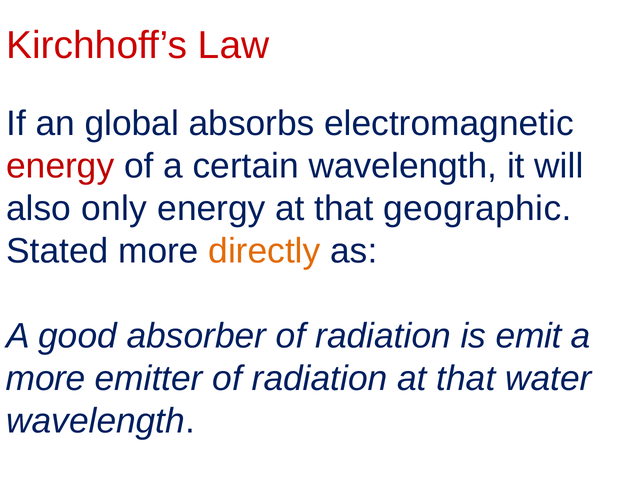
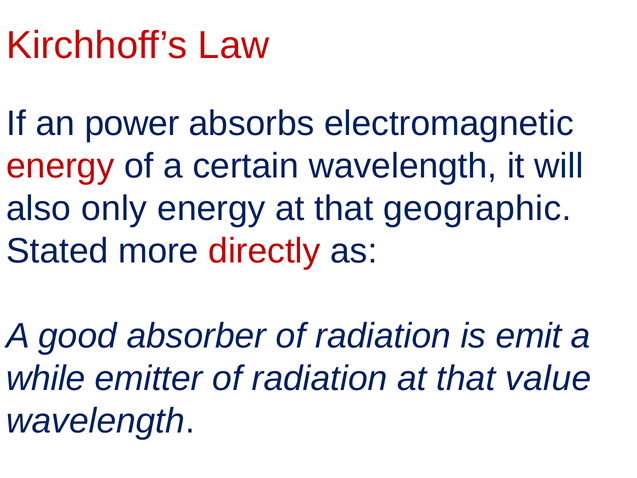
global: global -> power (132, 123)
directly colour: orange -> red (264, 251)
more: more -> while (46, 378)
water: water -> value (548, 378)
